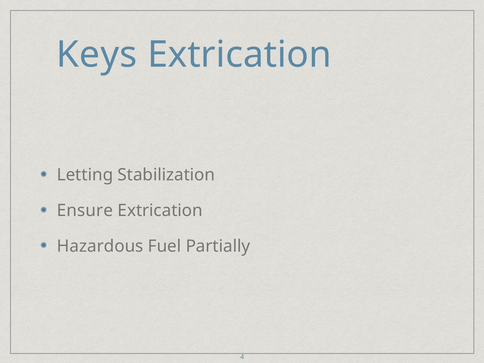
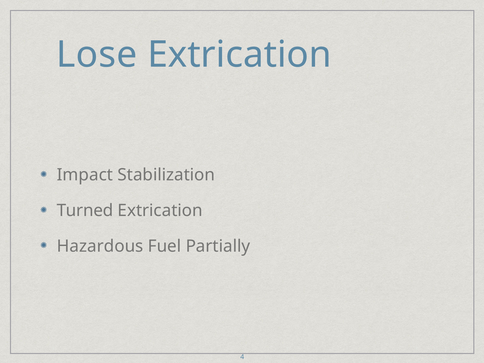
Keys: Keys -> Lose (97, 55)
Letting: Letting -> Impact (85, 175)
Ensure: Ensure -> Turned (85, 211)
